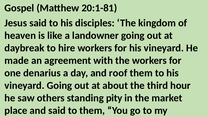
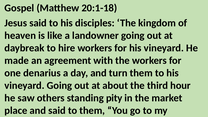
20:1-81: 20:1-81 -> 20:1-18 (99, 8)
roof: roof -> turn (118, 73)
